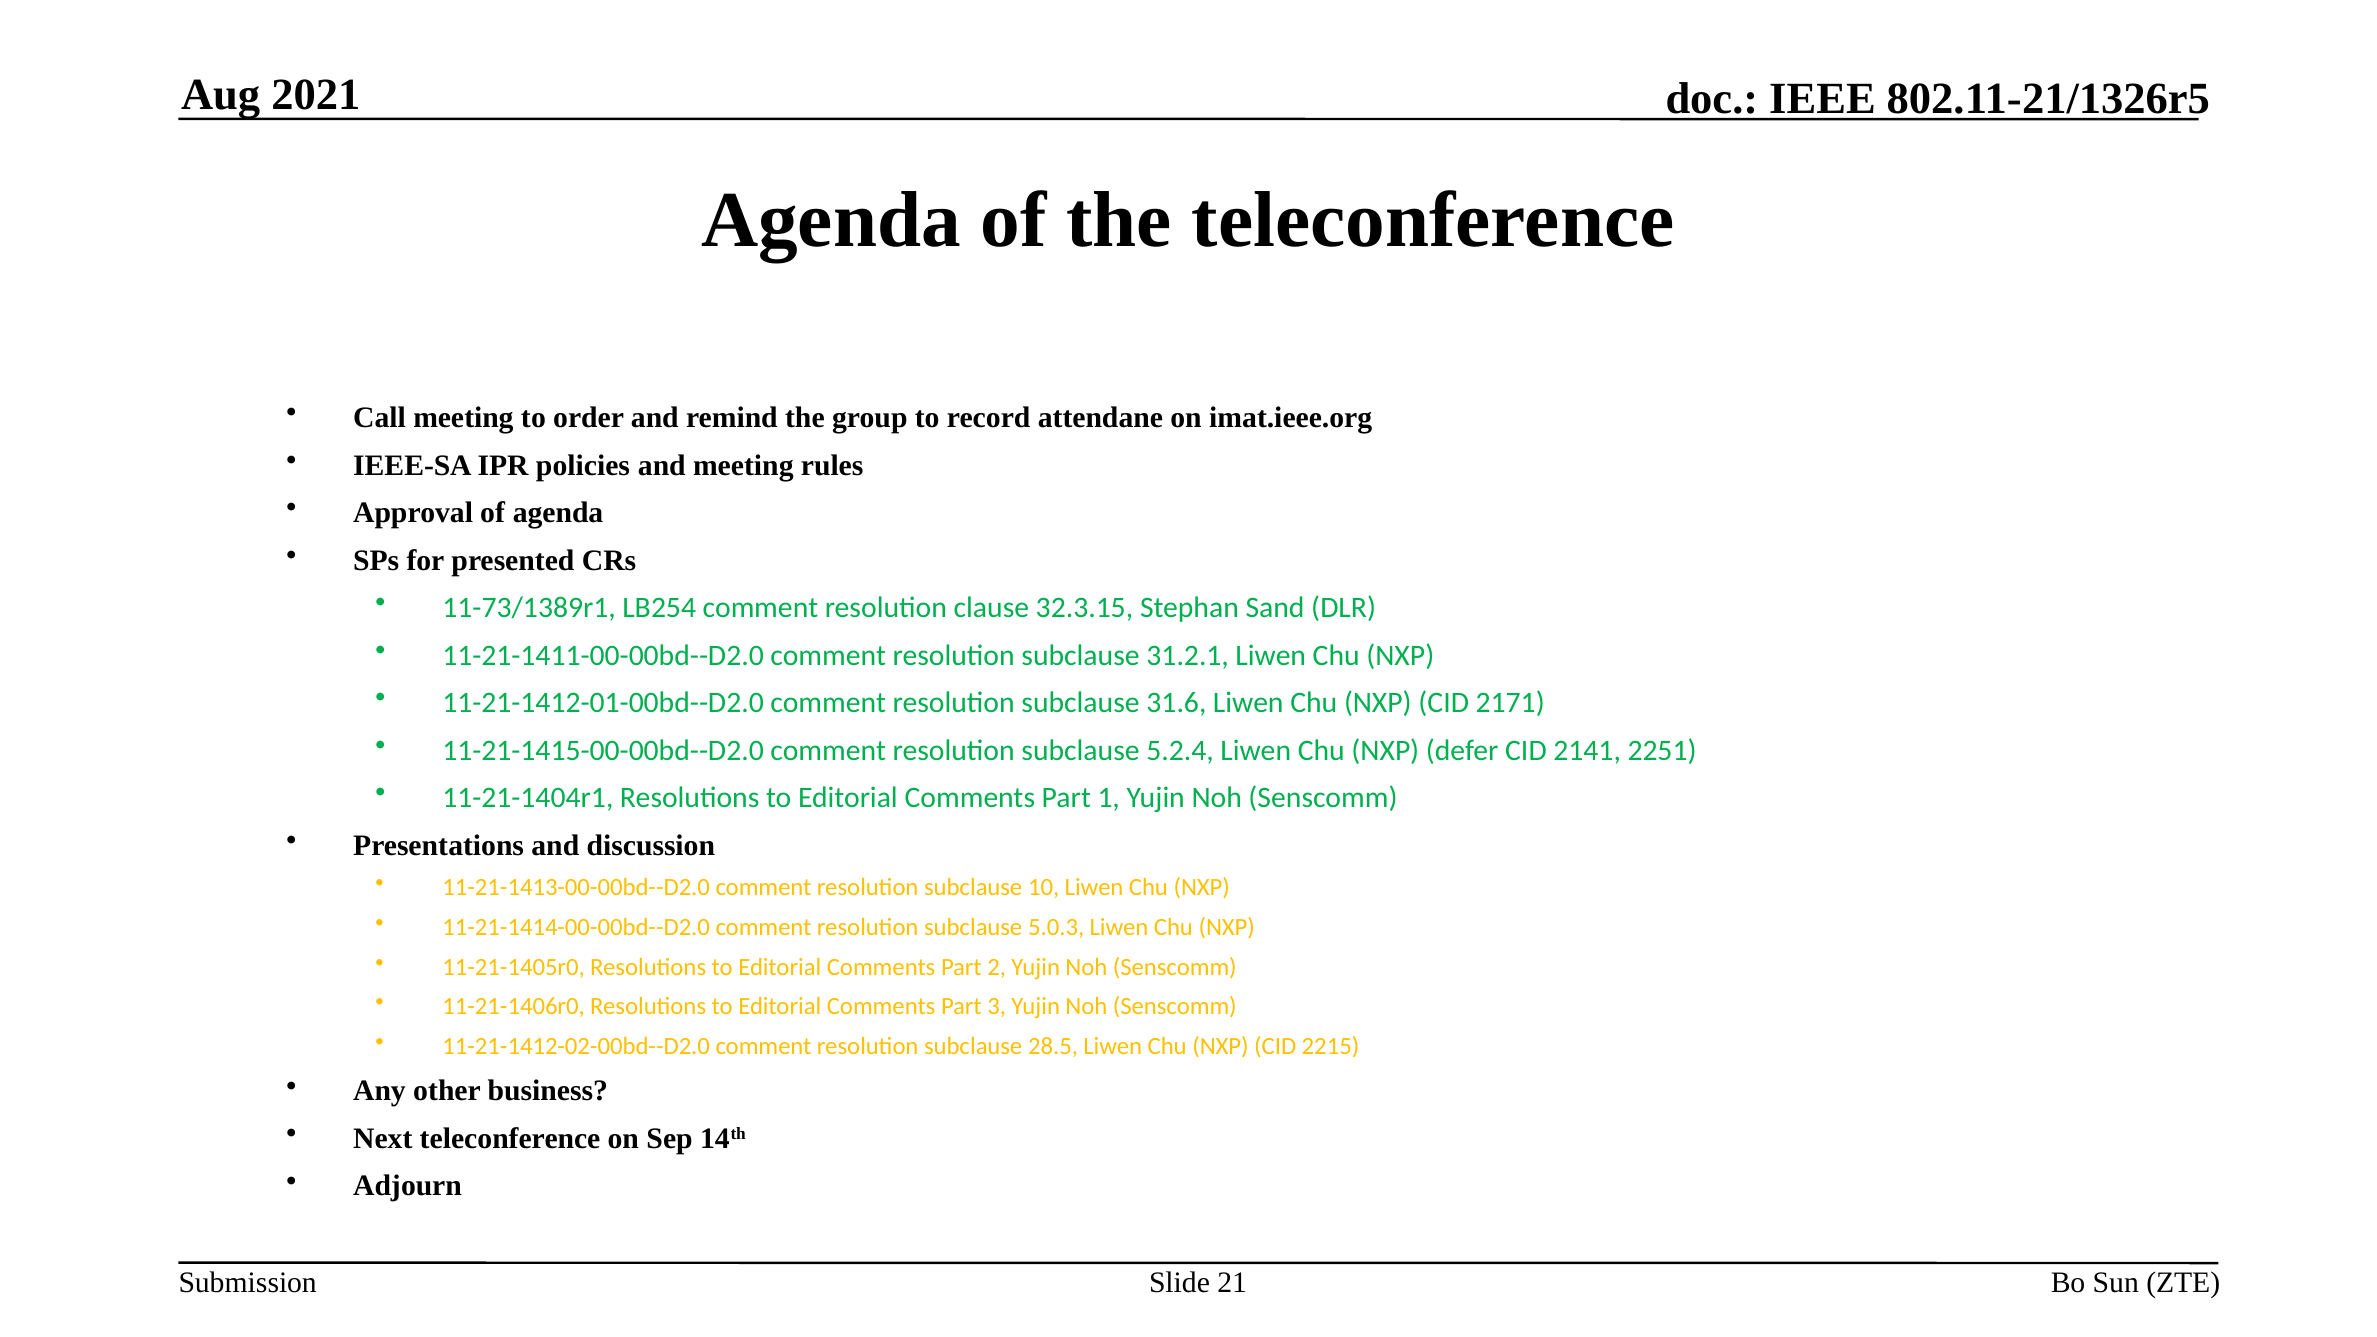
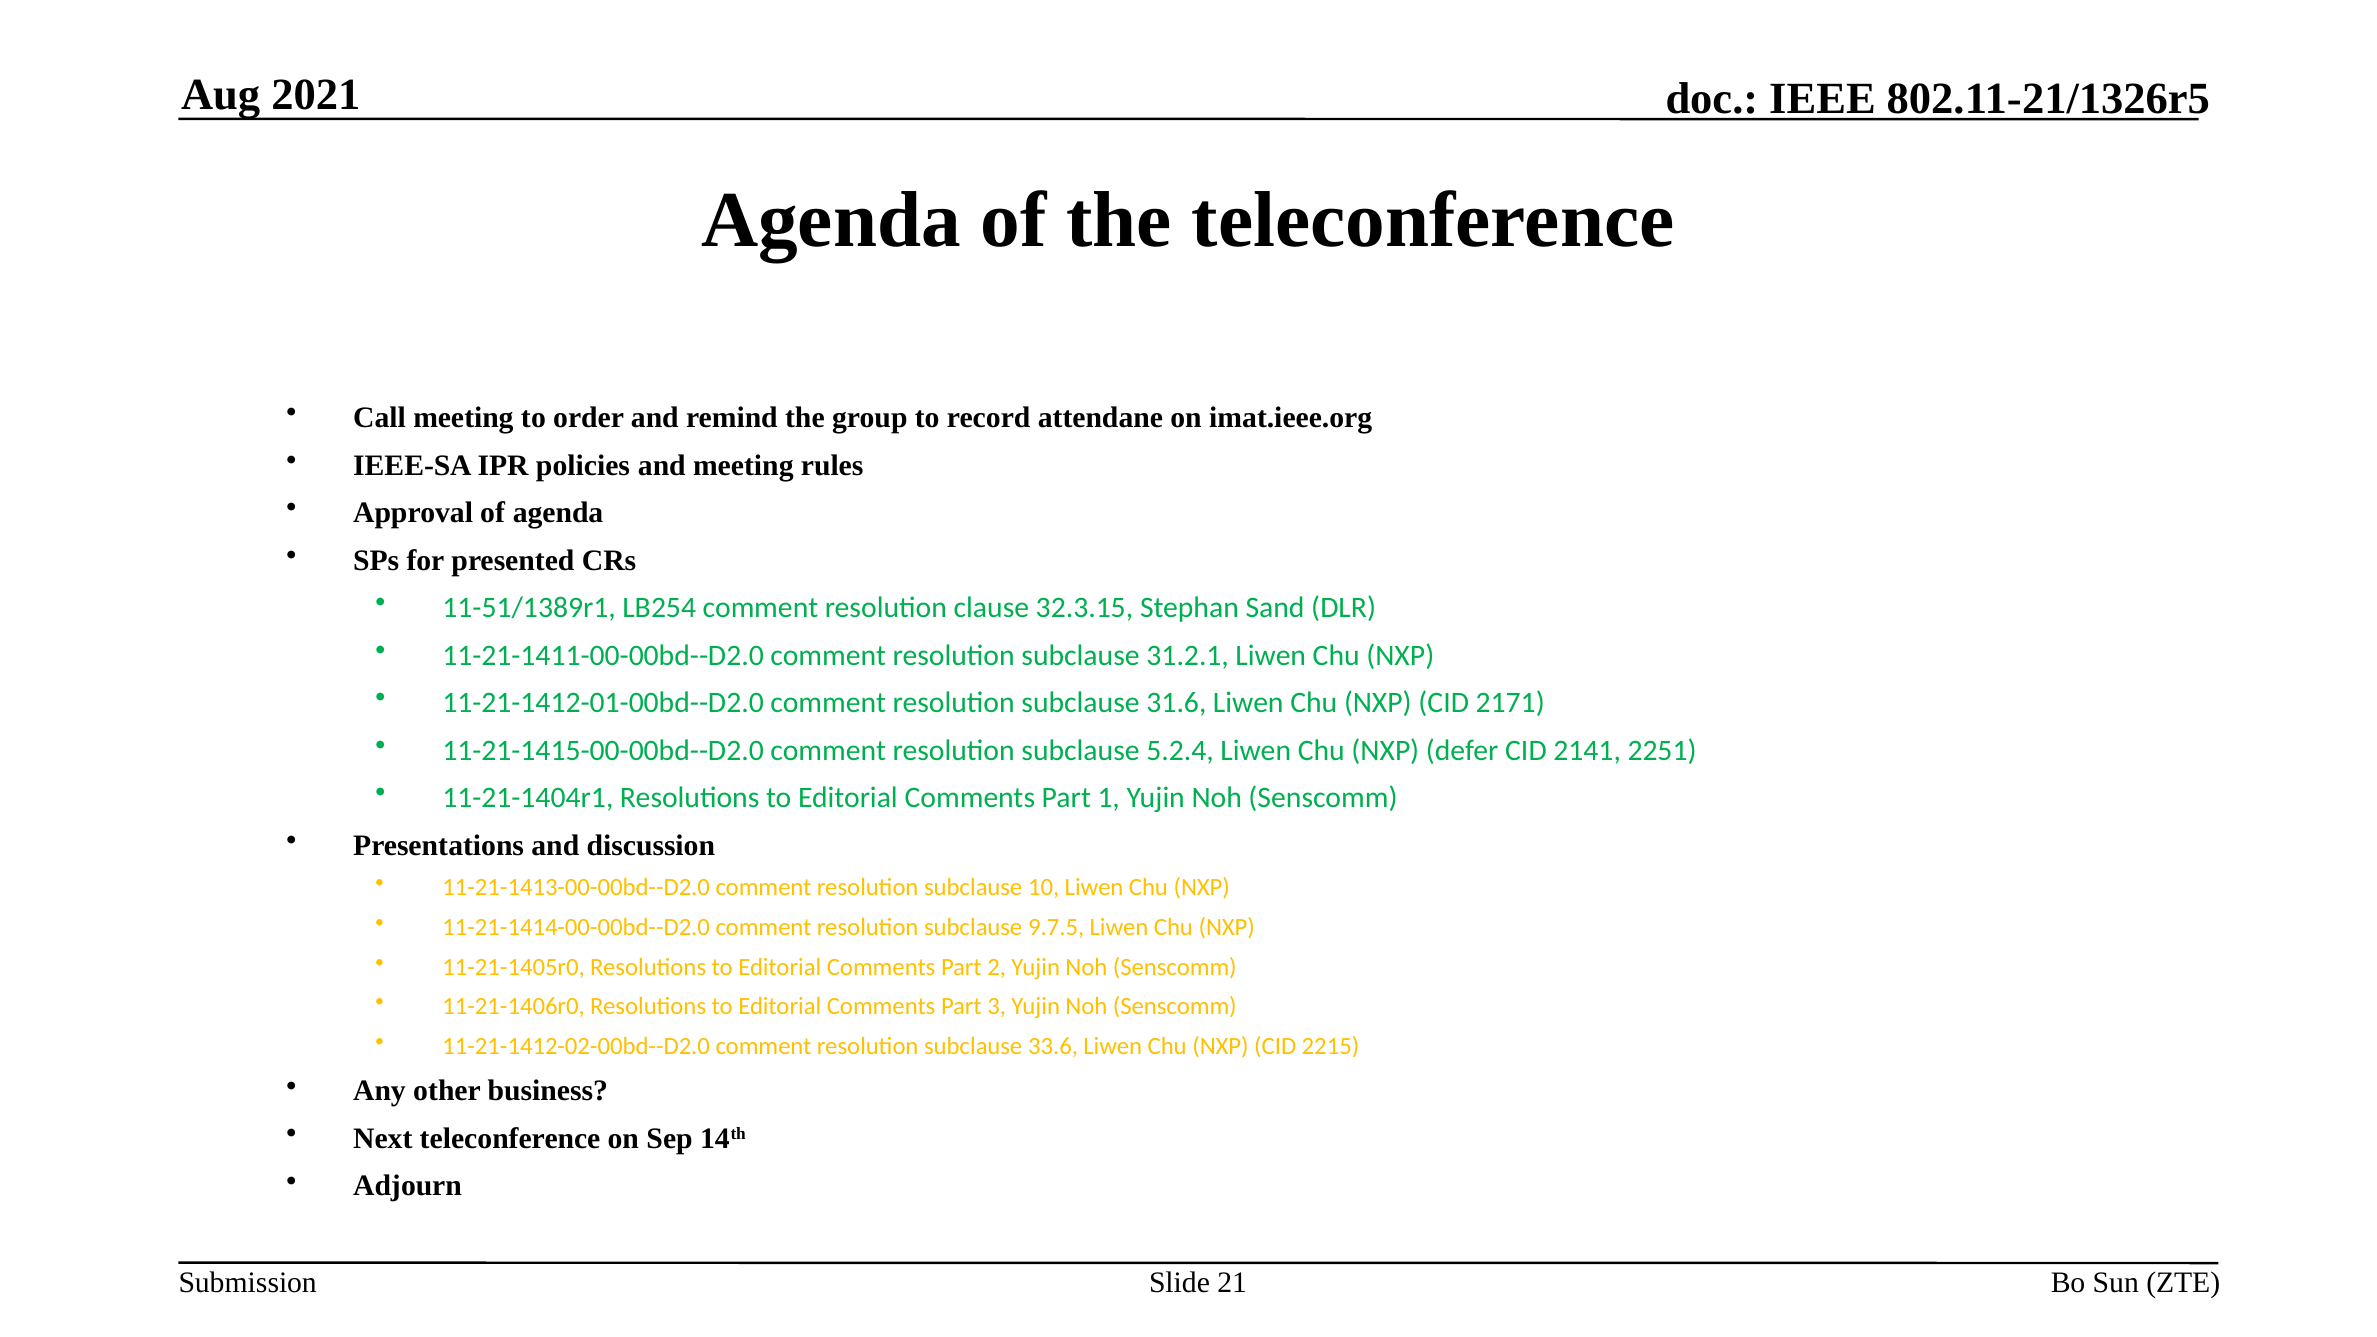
11-73/1389r1: 11-73/1389r1 -> 11-51/1389r1 (529, 608)
5.0.3: 5.0.3 -> 9.7.5 (1056, 927)
28.5: 28.5 -> 33.6 (1053, 1046)
